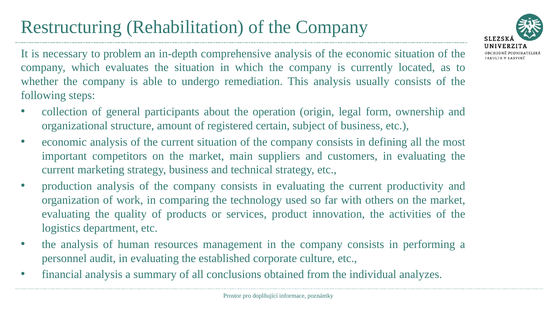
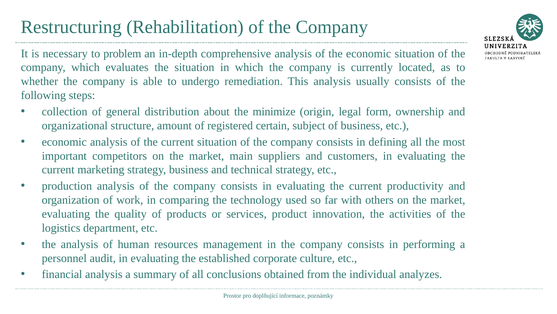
participants: participants -> distribution (172, 111)
operation: operation -> minimize (274, 111)
